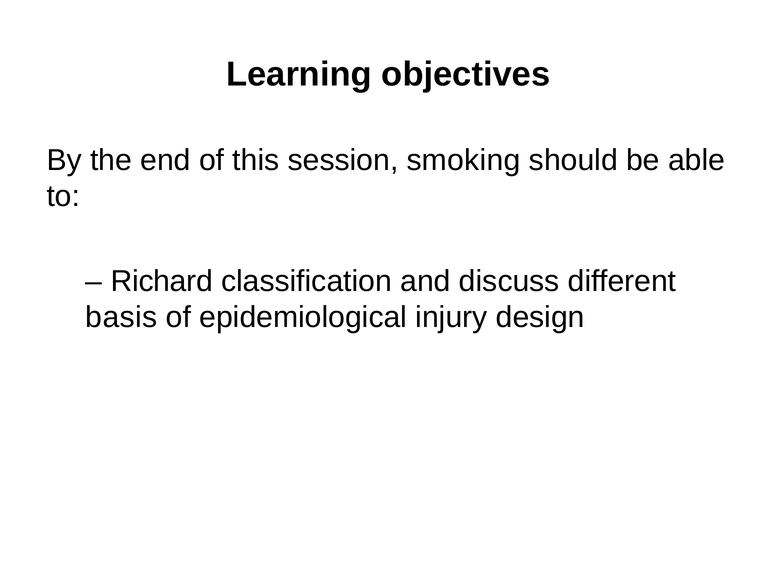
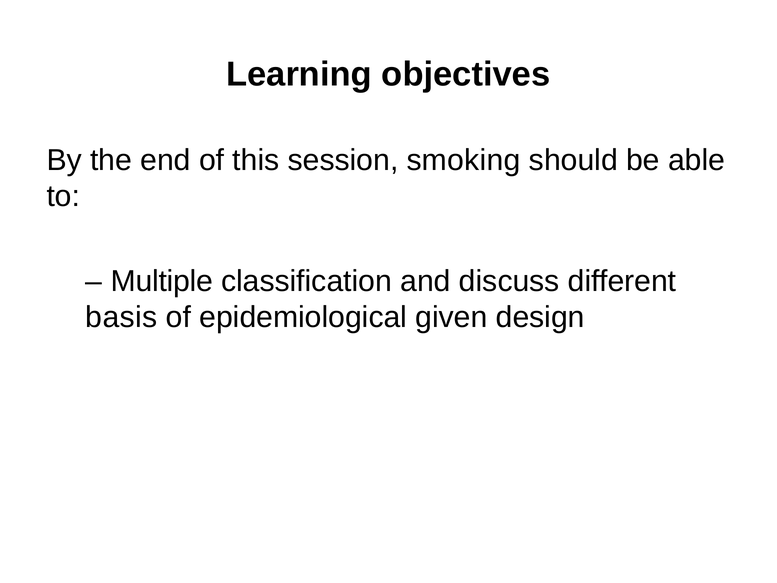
Richard: Richard -> Multiple (162, 281)
injury: injury -> given (452, 317)
